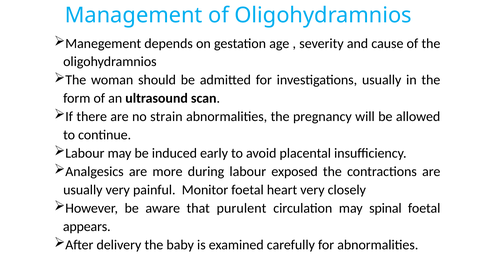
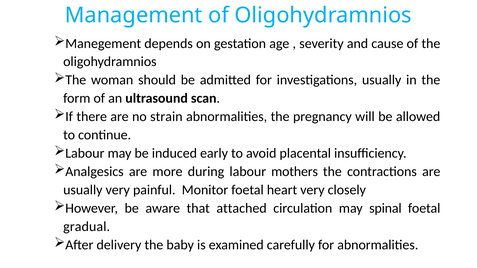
exposed: exposed -> mothers (295, 172)
purulent: purulent -> attached (242, 208)
appears: appears -> gradual (87, 227)
